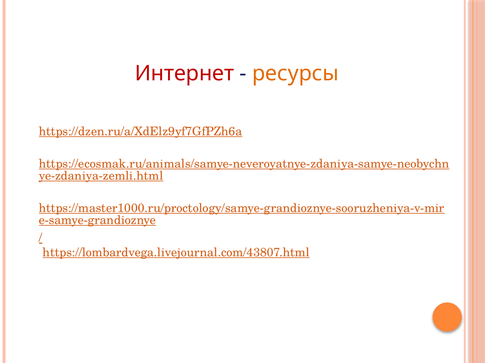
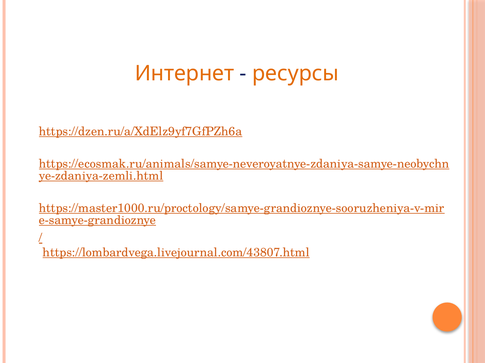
Интернет colour: red -> orange (184, 74)
